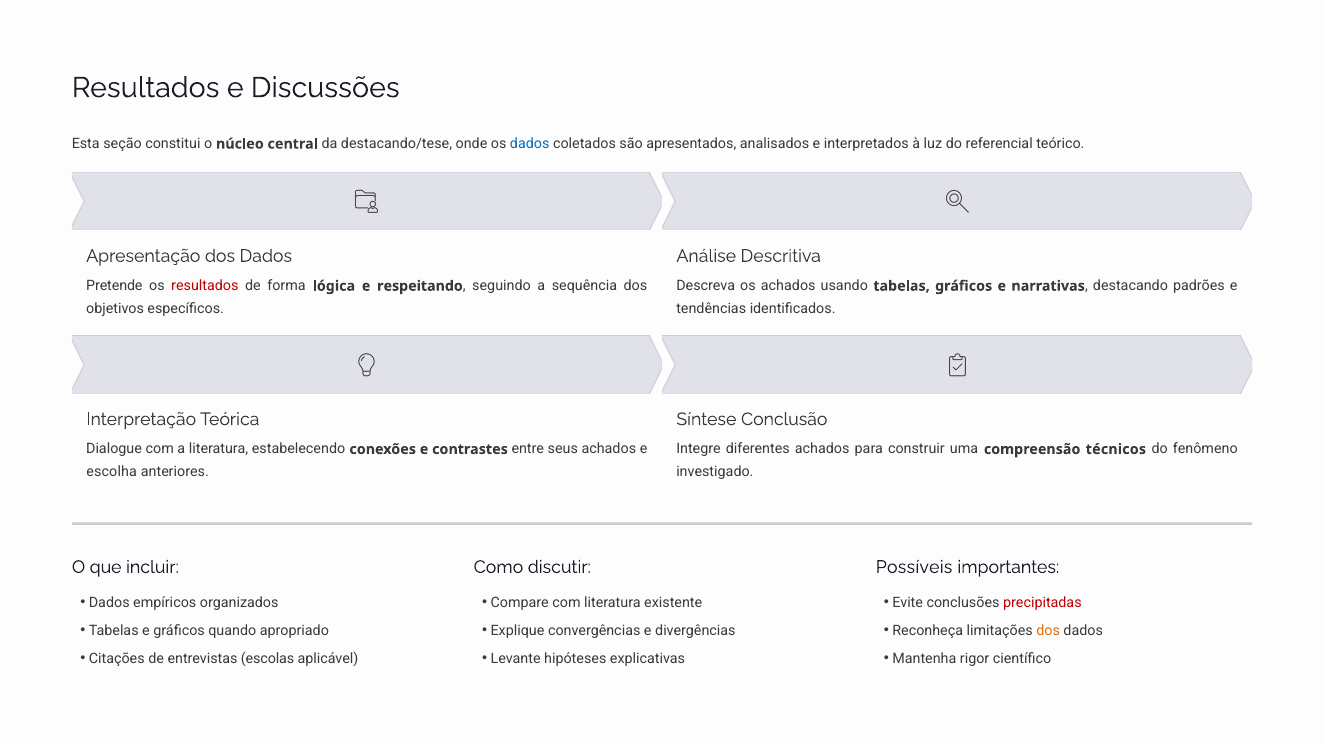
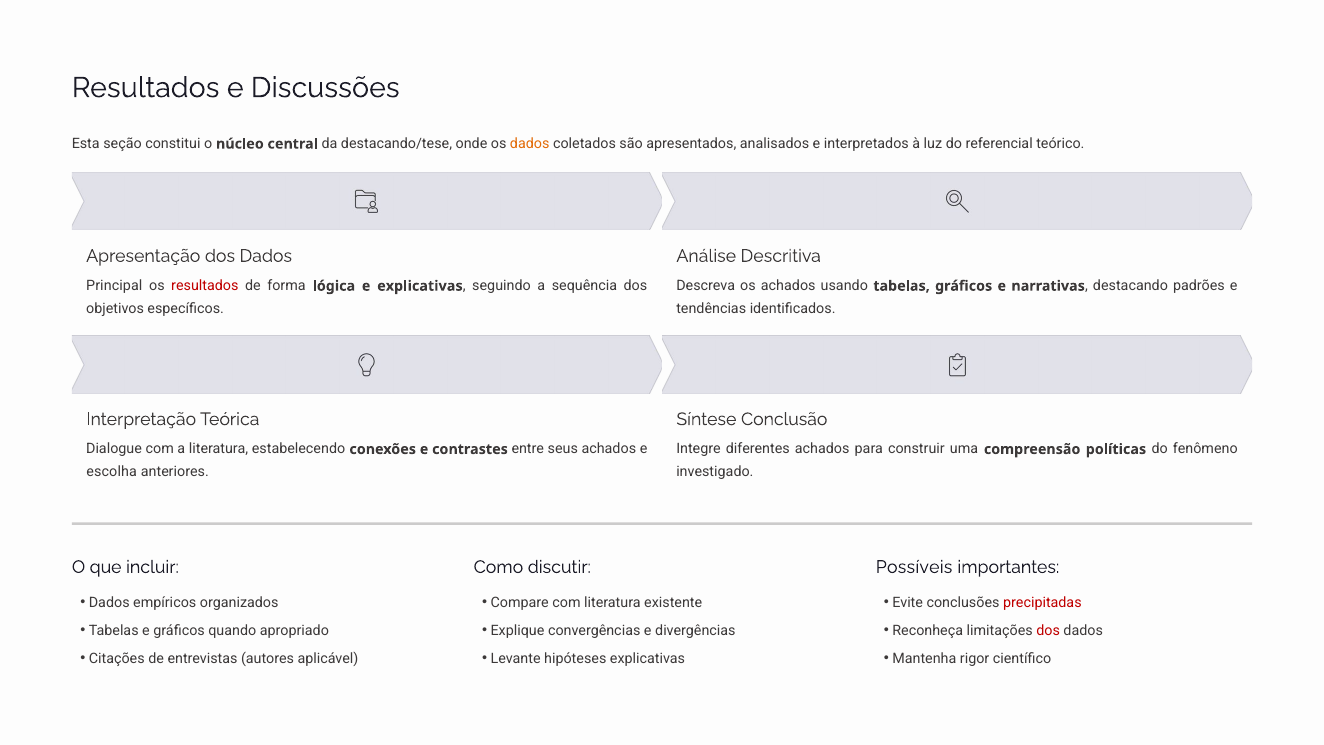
dados colour: blue -> orange (530, 144)
Pretende: Pretende -> Principal (114, 286)
e respeitando: respeitando -> explicativas (420, 286)
técnicos: técnicos -> políticas (1116, 449)
dos colour: orange -> red (1048, 631)
escolas: escolas -> autores (268, 659)
